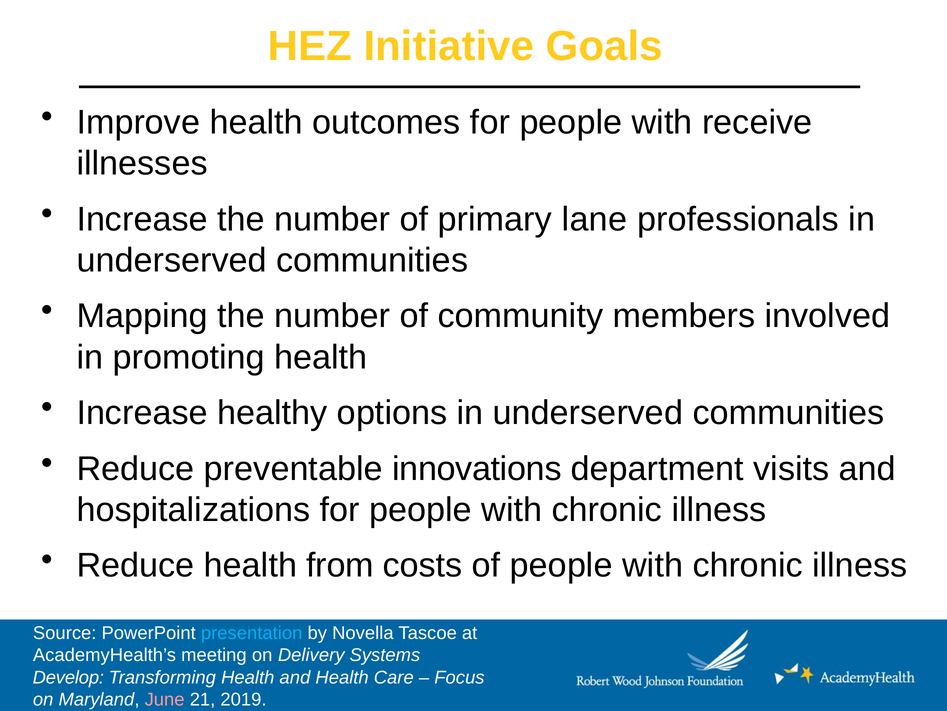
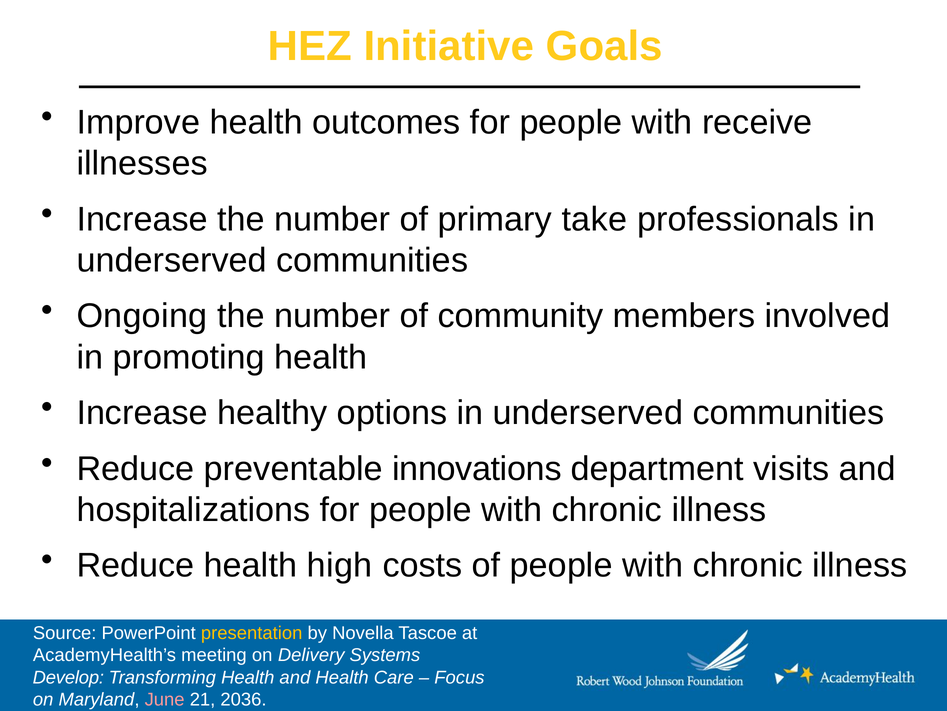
lane: lane -> take (594, 219)
Mapping: Mapping -> Ongoing (142, 316)
from: from -> high (340, 565)
presentation colour: light blue -> yellow (252, 633)
2019: 2019 -> 2036 (244, 699)
